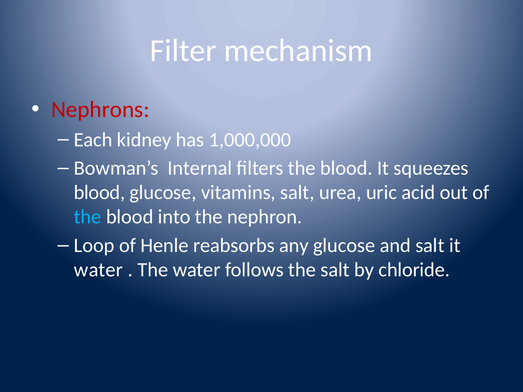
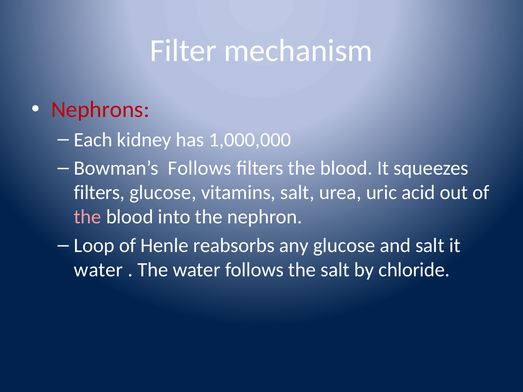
Bowman’s Internal: Internal -> Follows (200, 168)
blood: blood -> filters (99, 193)
the colour: light blue -> pink (88, 217)
